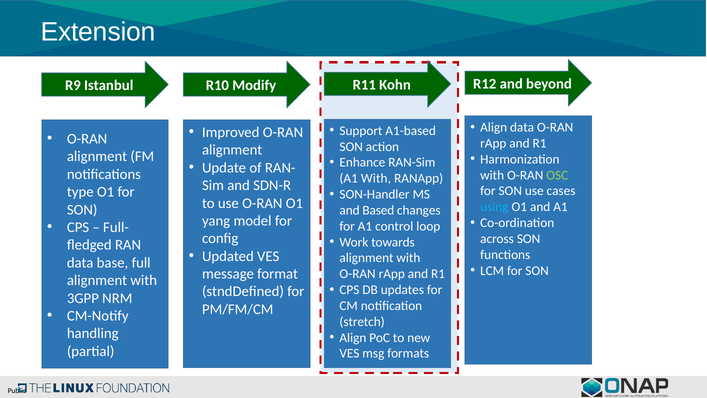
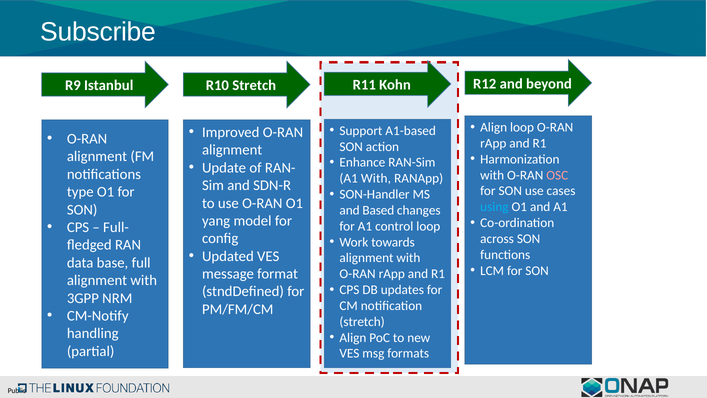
Extension: Extension -> Subscribe (98, 32)
R10 Modify: Modify -> Stretch (254, 85)
Align data: data -> loop (522, 127)
OSC colour: light green -> pink (557, 175)
